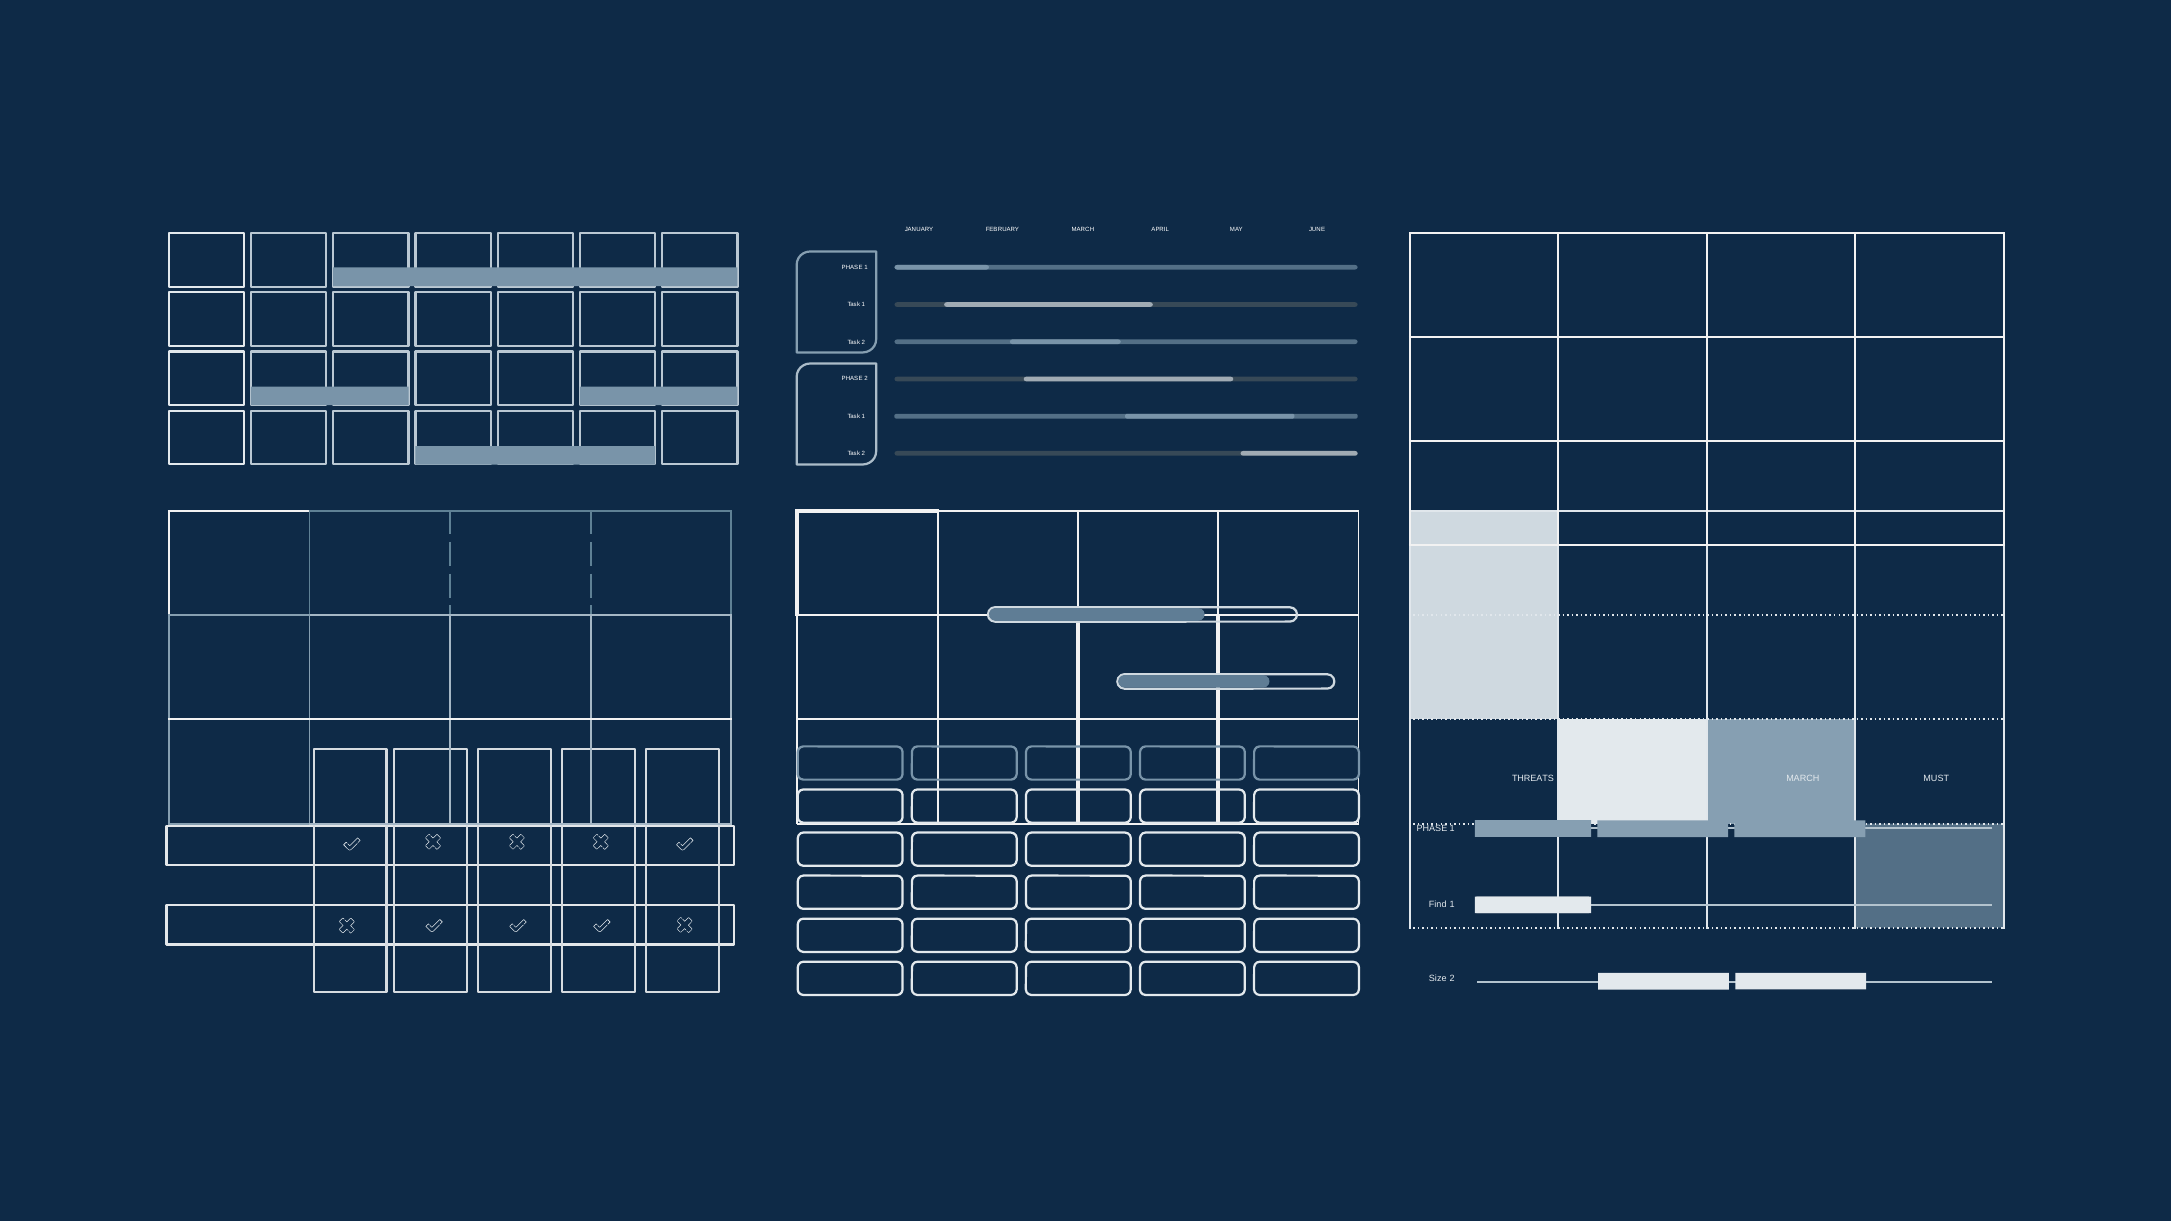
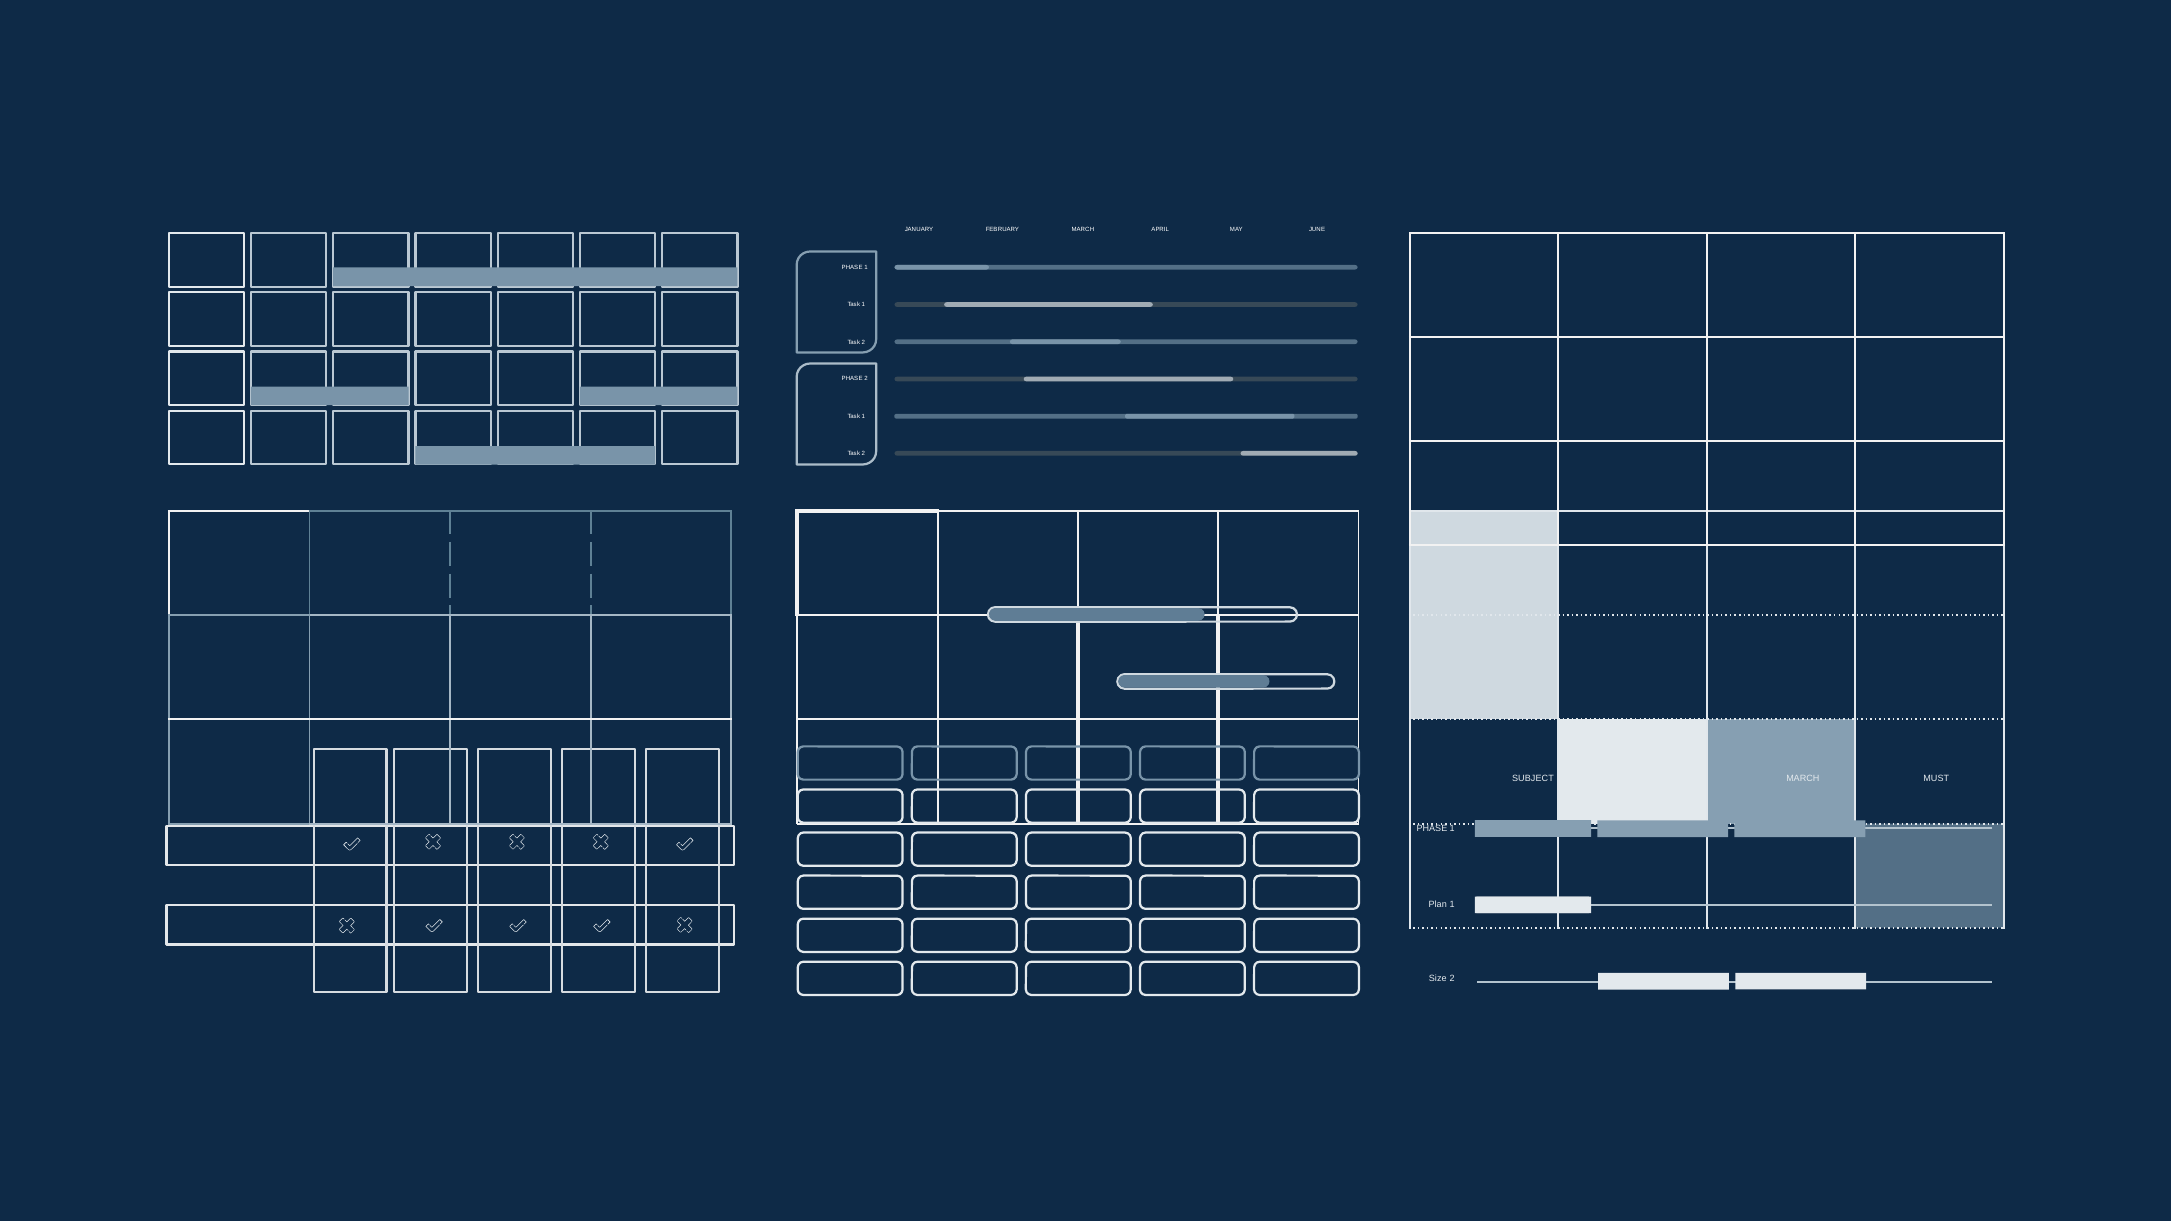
THREATS: THREATS -> SUBJECT (1533, 779)
Find: Find -> Plan (1438, 904)
